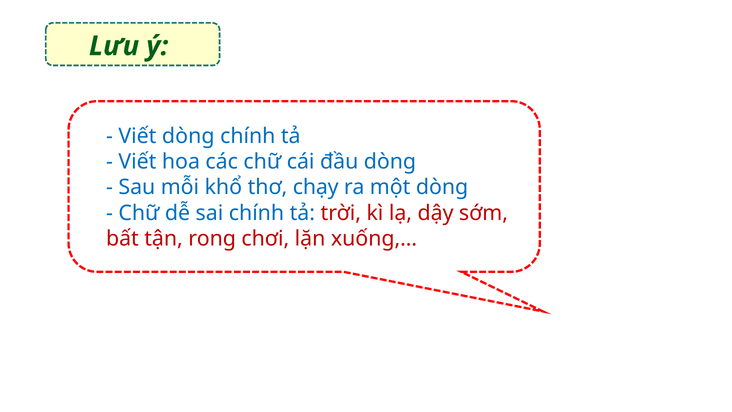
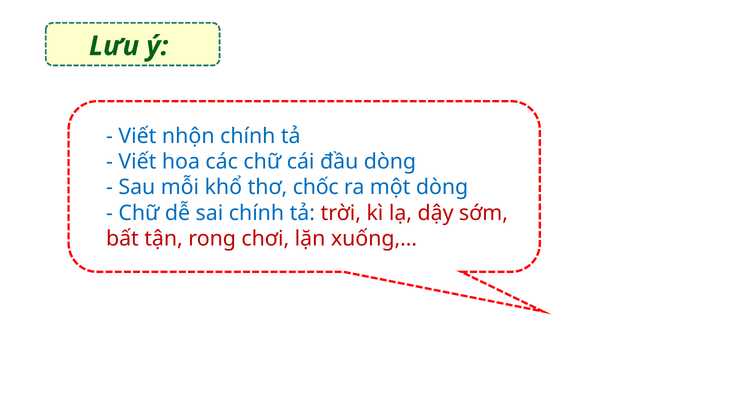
Viết dòng: dòng -> nhộn (188, 136)
chạy: chạy -> chốc (316, 187)
